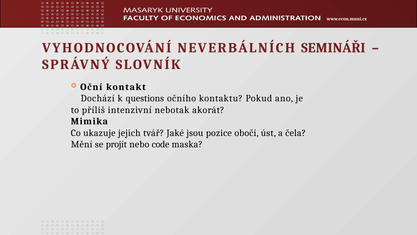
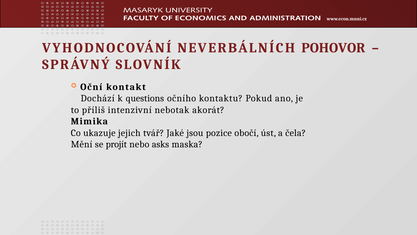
SEMINÁŘI: SEMINÁŘI -> POHOVOR (333, 48)
code: code -> asks (161, 144)
